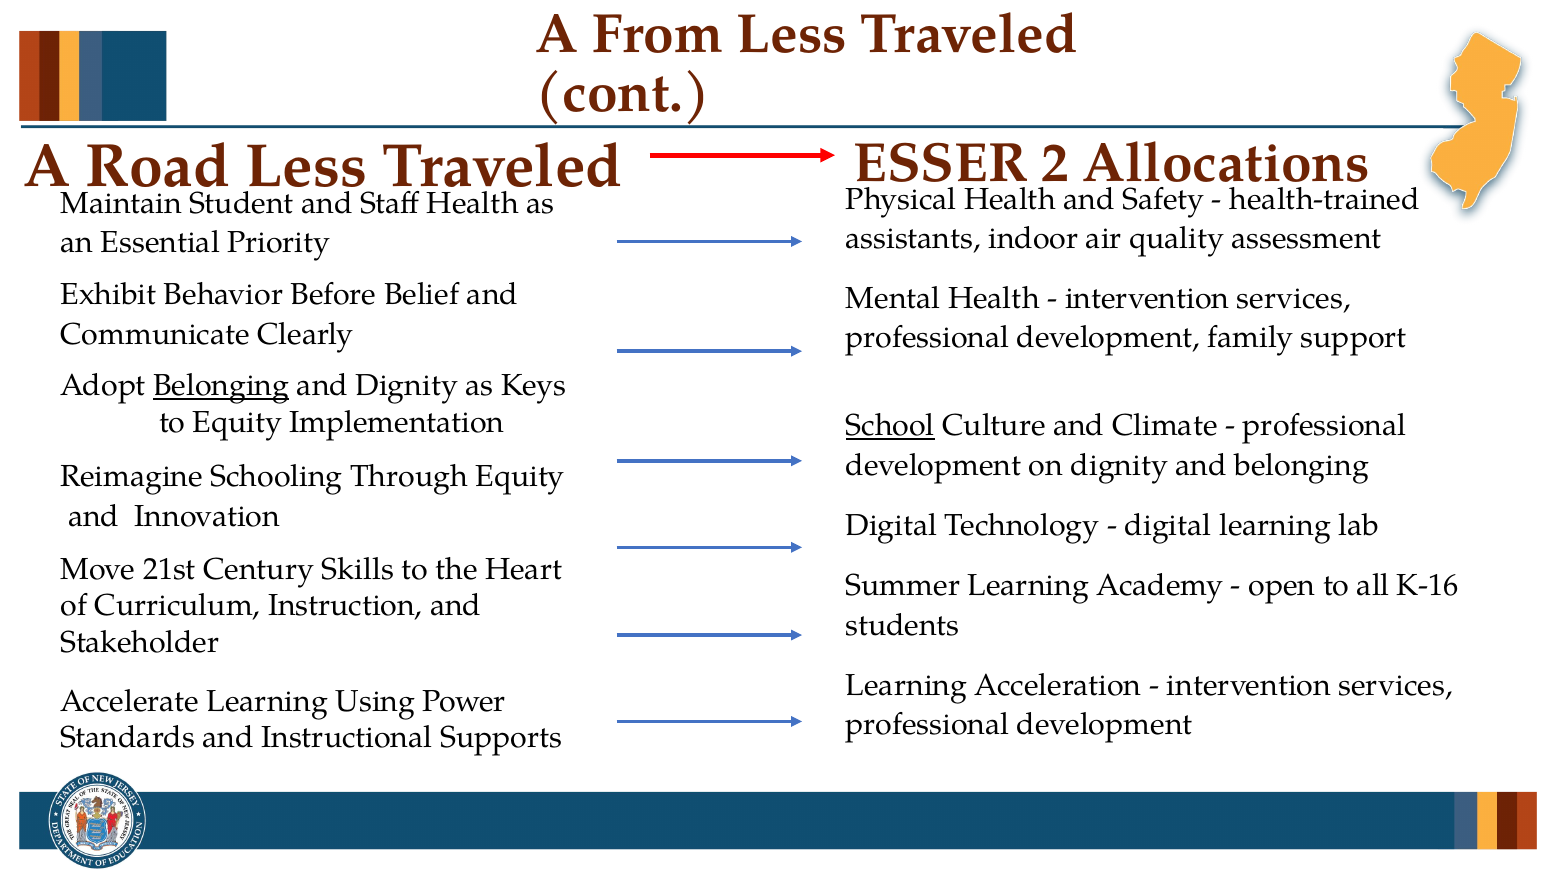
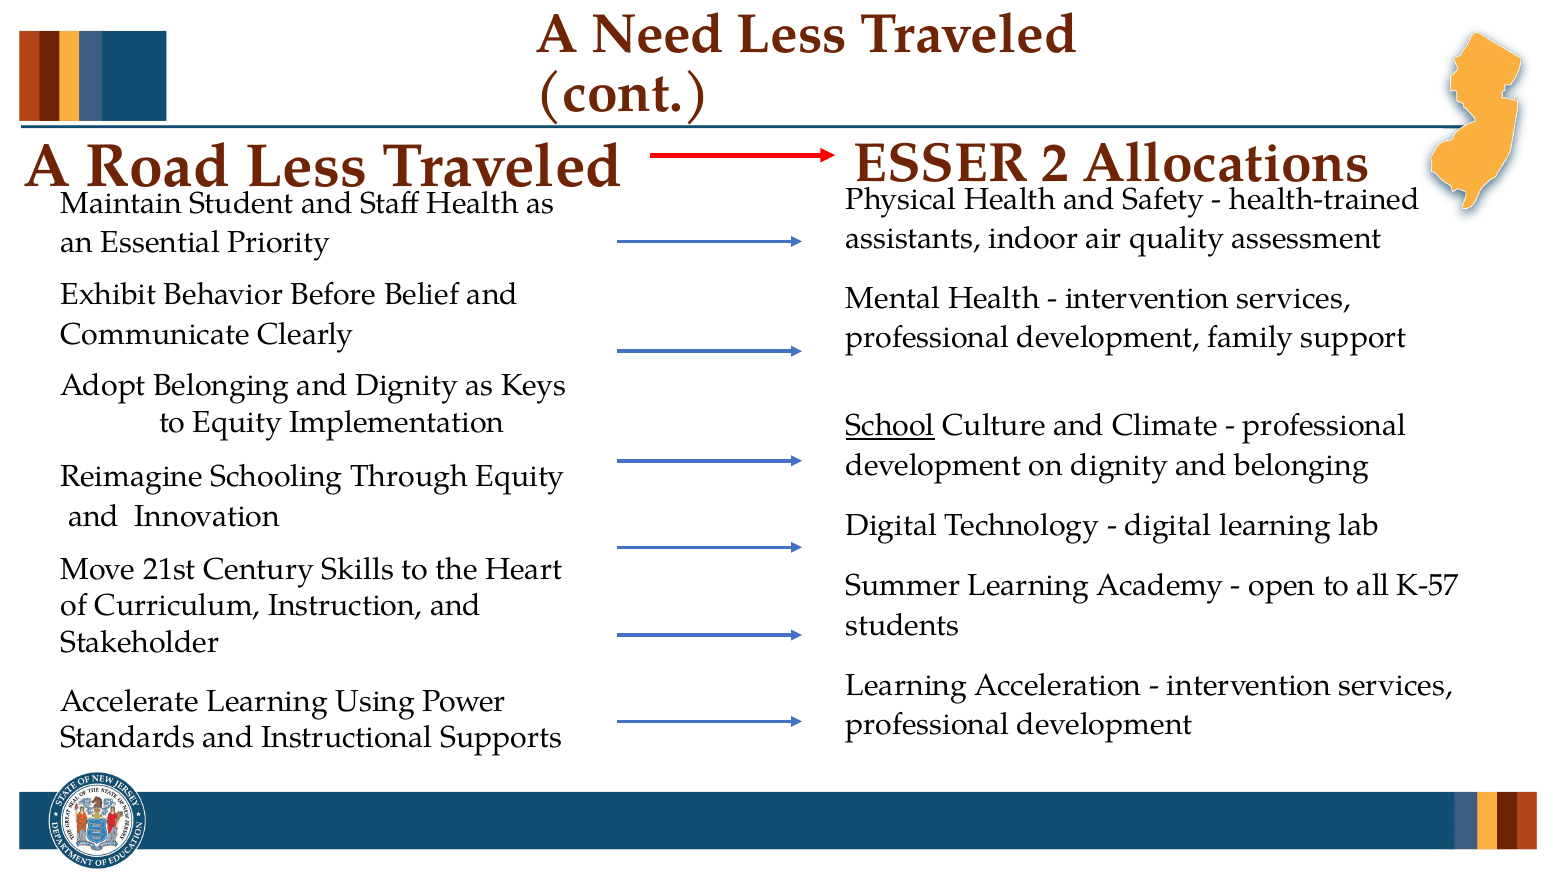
From: From -> Need (658, 34)
Belonging underline: present -> none (221, 386)
K-16: K-16 -> K-57 (1428, 586)
